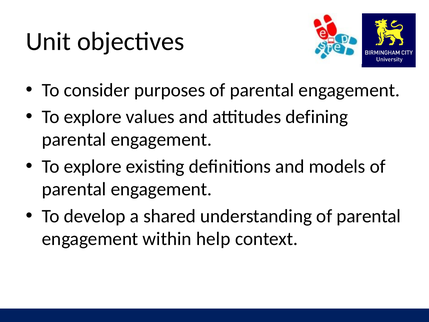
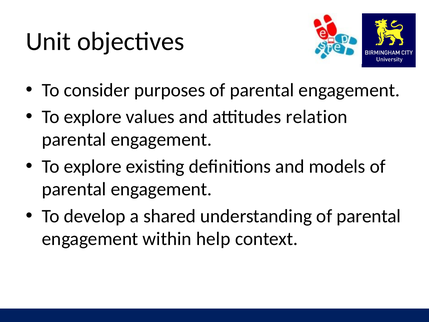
defining: defining -> relation (317, 117)
